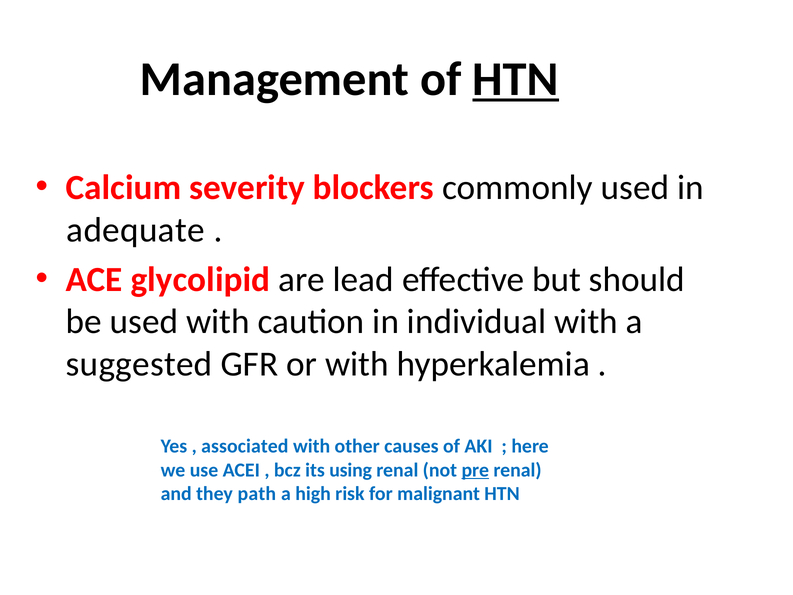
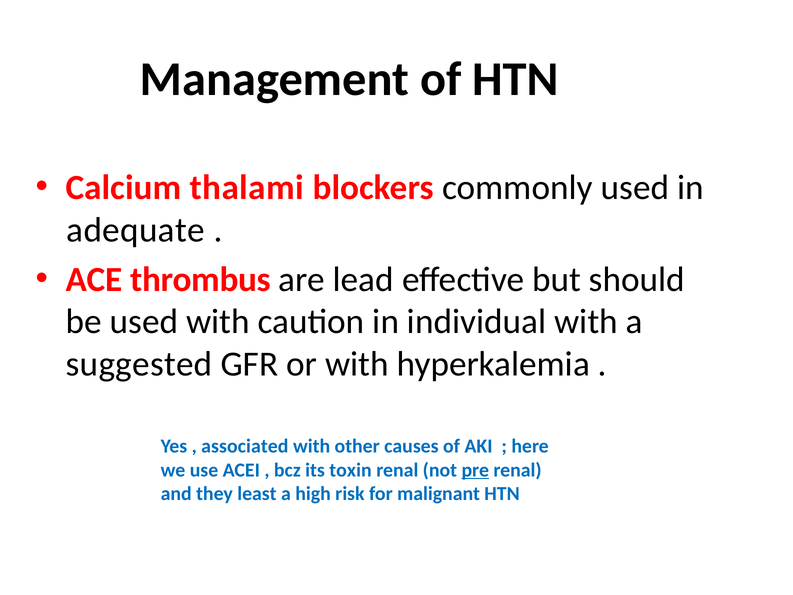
HTN underline: present -> none (516, 79)
severity: severity -> thalami (247, 188)
glycolipid: glycolipid -> thrombus (201, 279)
using: using -> toxin (350, 470)
path: path -> least (257, 494)
